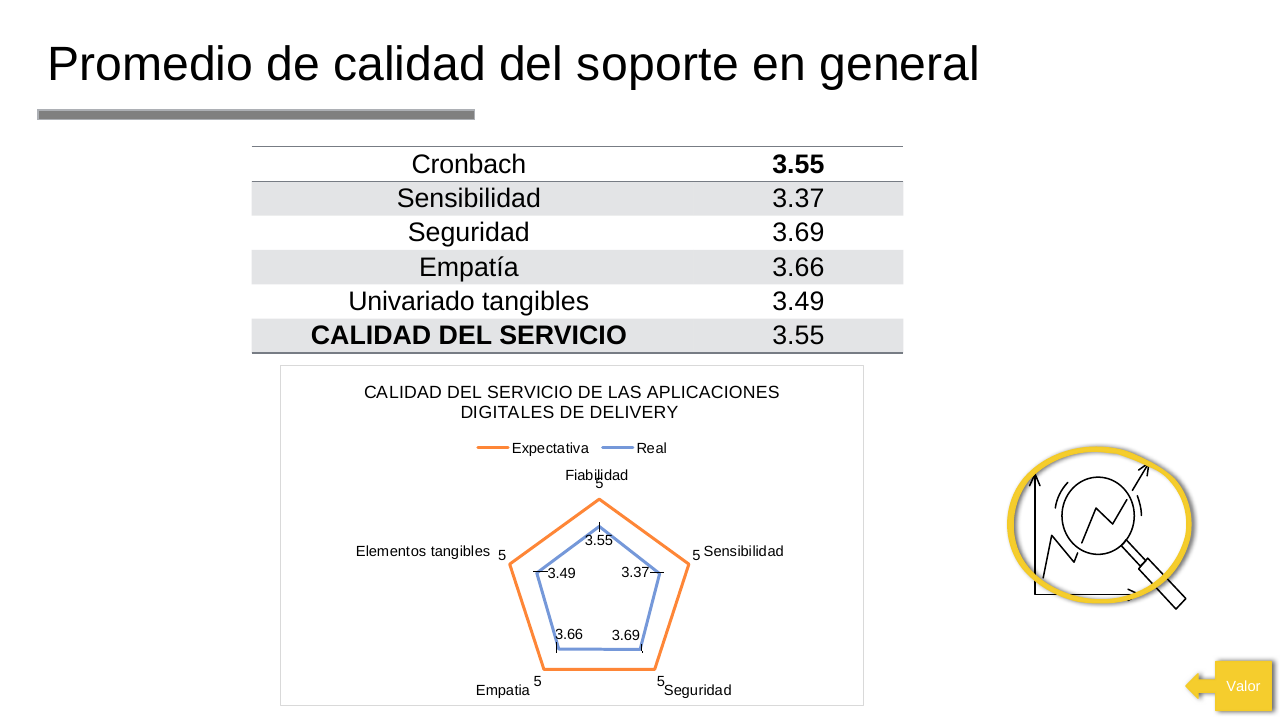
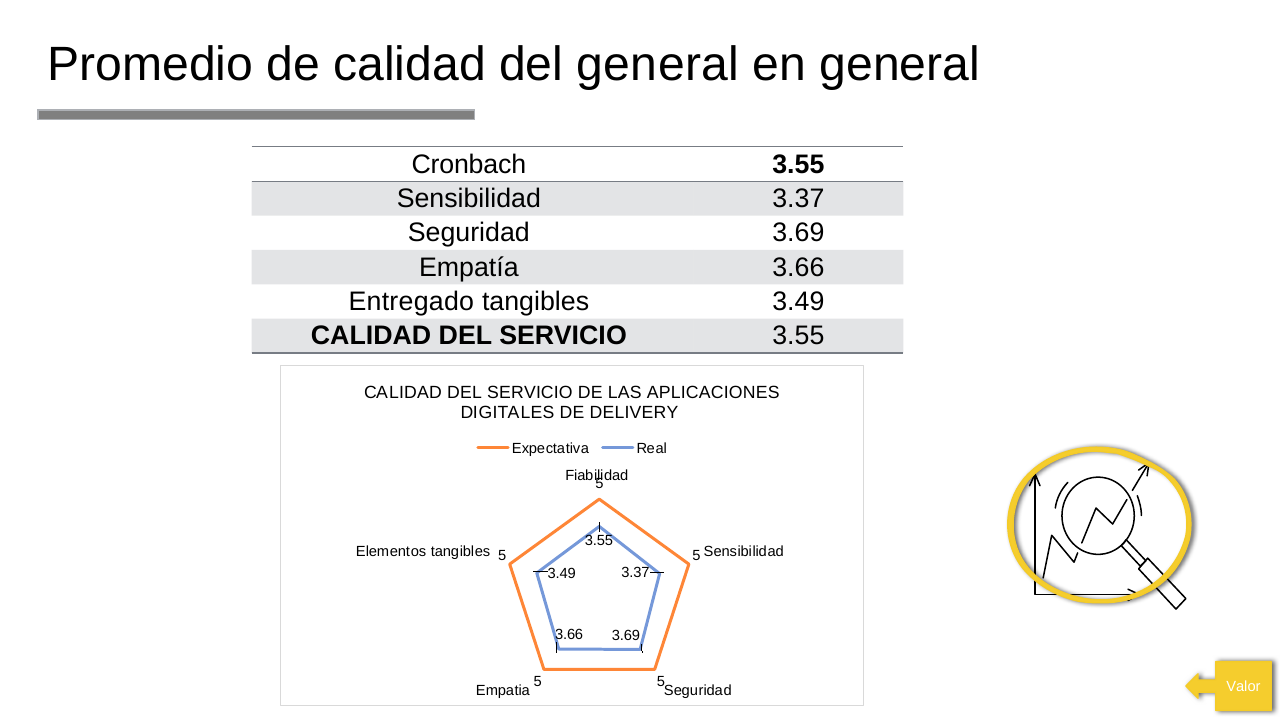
del soporte: soporte -> general (658, 64)
Univariado: Univariado -> Entregado (411, 302)
